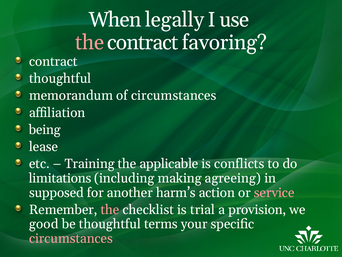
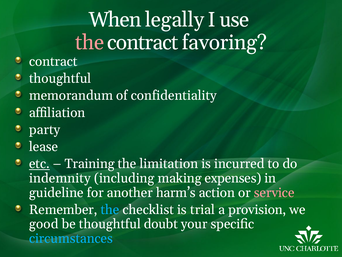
of circumstances: circumstances -> confidentiality (174, 95)
being: being -> party (45, 129)
etc underline: none -> present (39, 163)
applicable: applicable -> limitation (169, 163)
conflicts: conflicts -> incurred (239, 163)
limitations: limitations -> indemnity (60, 178)
agreeing: agreeing -> expenses (233, 178)
supposed: supposed -> guideline (56, 192)
the colour: pink -> light blue (110, 209)
terms: terms -> doubt (161, 224)
circumstances colour: pink -> light blue (71, 238)
